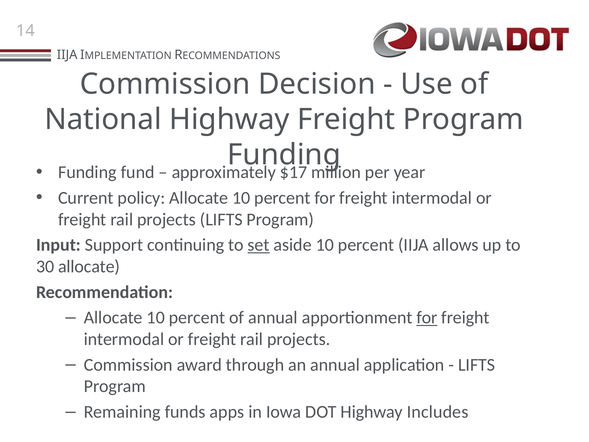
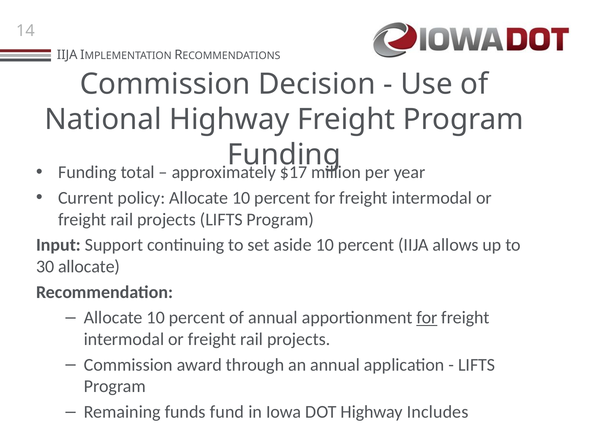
fund: fund -> total (138, 172)
set underline: present -> none (259, 245)
apps: apps -> fund (227, 412)
